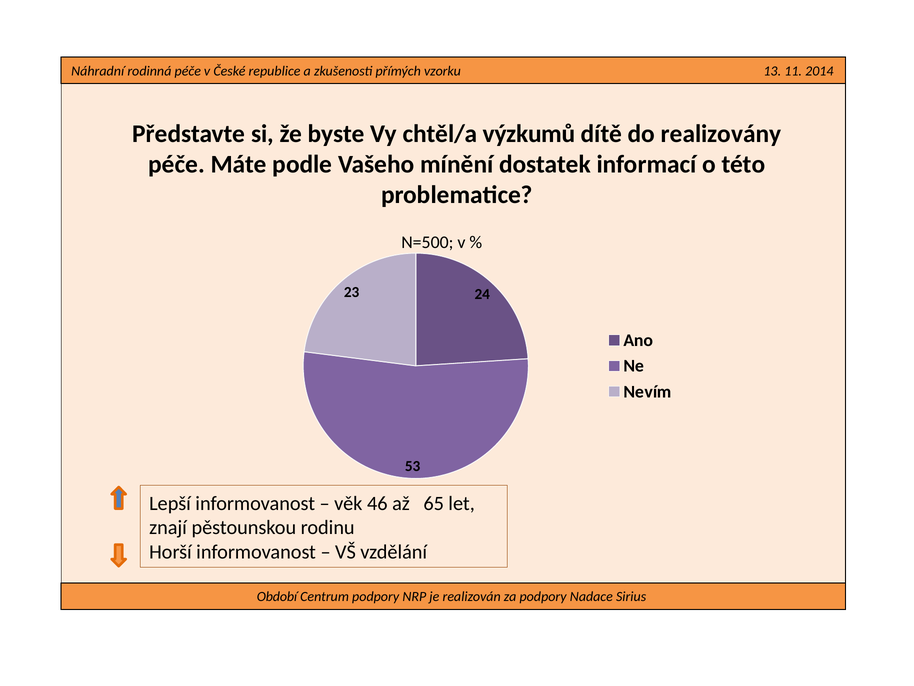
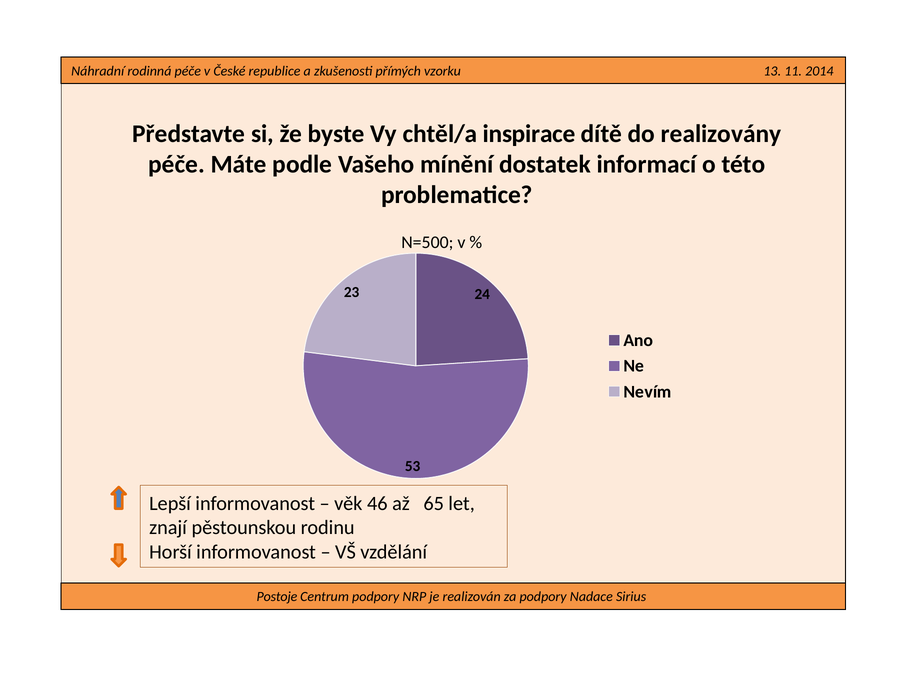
výzkumů: výzkumů -> inspirace (529, 134)
Období: Období -> Postoje (277, 596)
